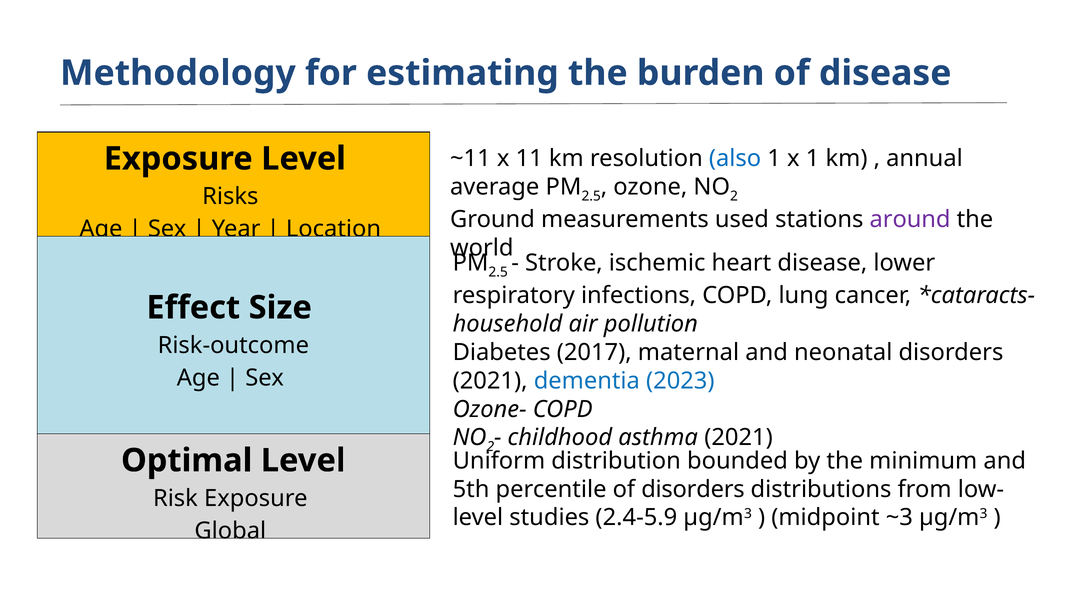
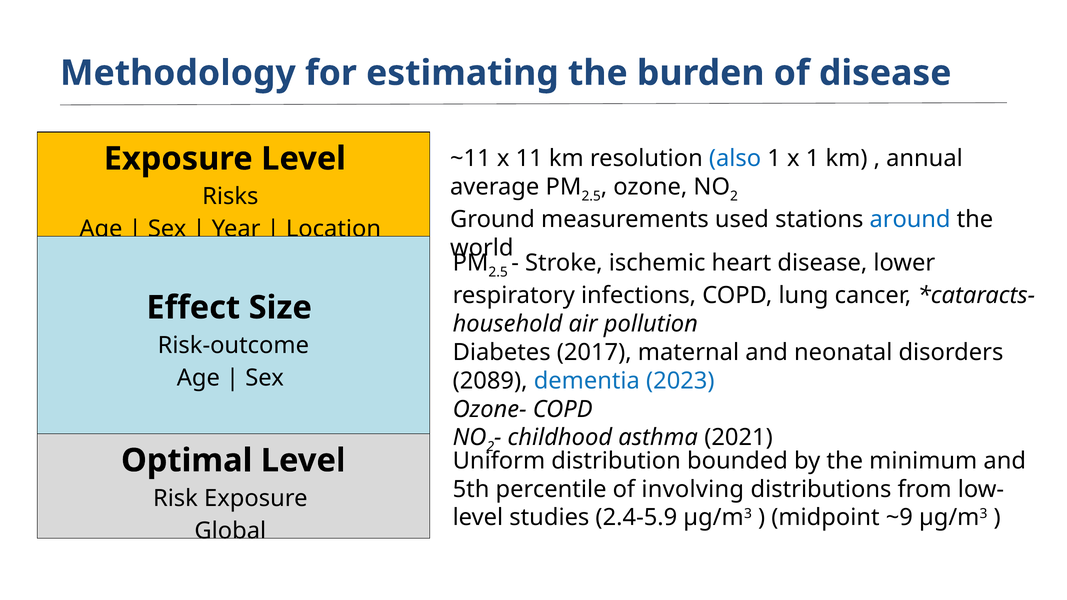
around colour: purple -> blue (910, 219)
2021: 2021 -> 2089 (490, 381)
of disorders: disorders -> involving (693, 489)
~3: ~3 -> ~9 (899, 518)
